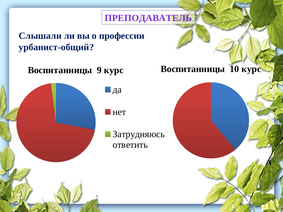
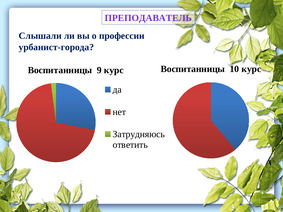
урбанист-общий: урбанист-общий -> урбанист-города (56, 47)
